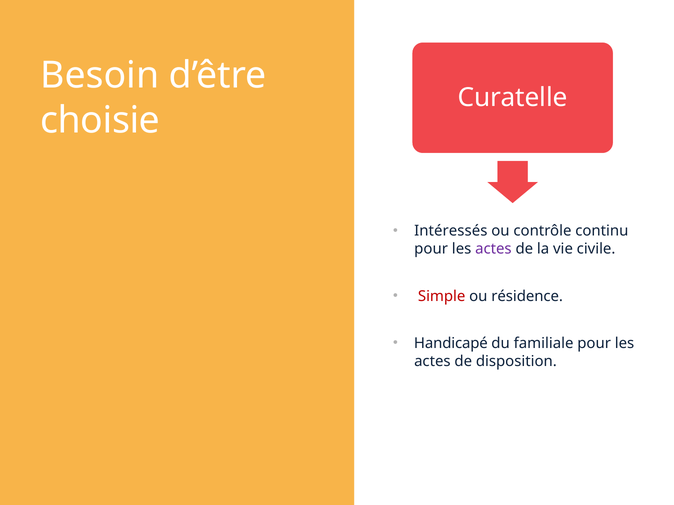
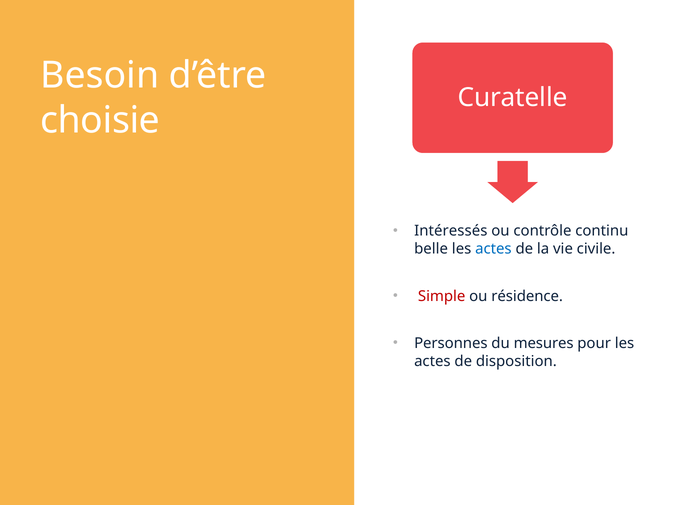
pour: pour -> belle (431, 249)
actes colour: purple -> blue (493, 249)
Handicapé: Handicapé -> Personnes (451, 343)
familiale: familiale -> mesures (544, 343)
